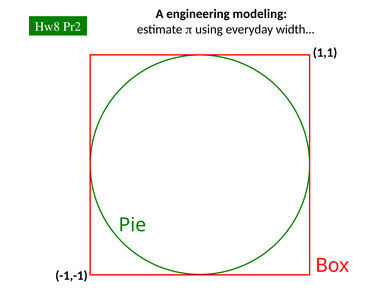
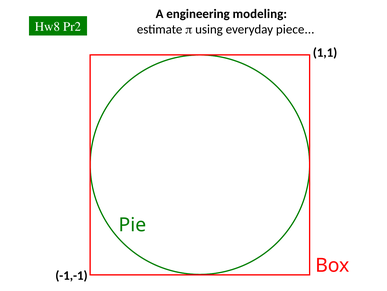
width: width -> piece (295, 29)
